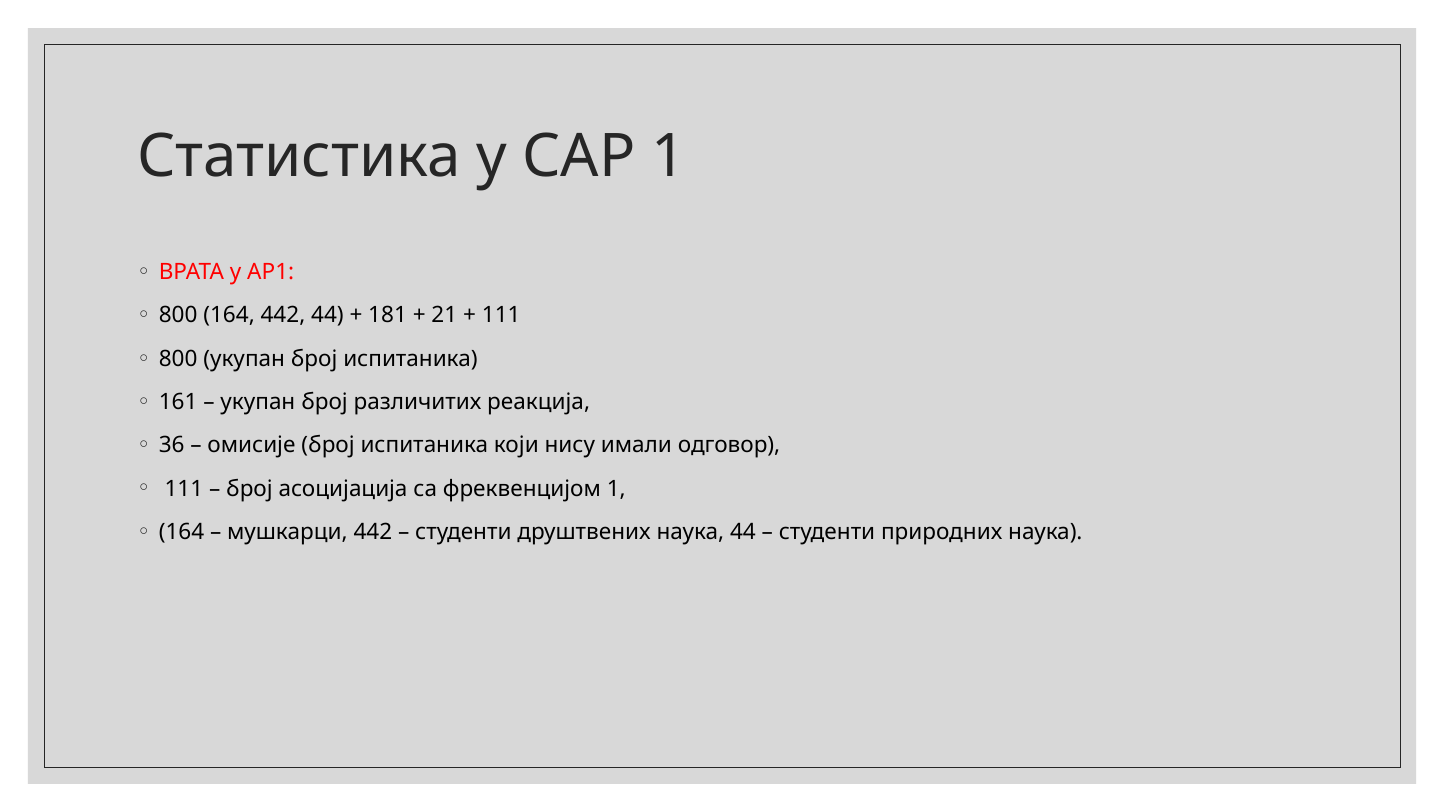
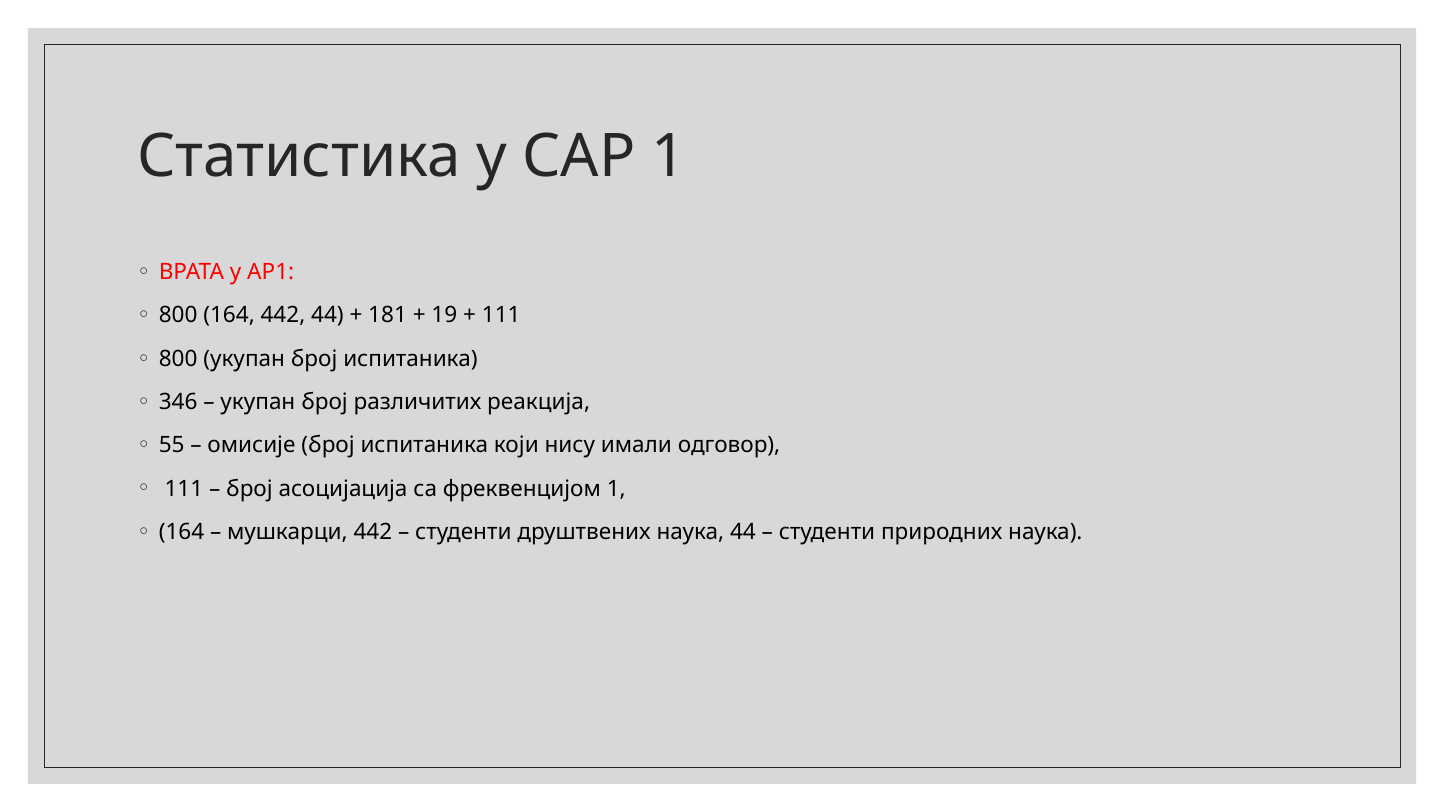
21: 21 -> 19 (444, 316)
161: 161 -> 346 (178, 402)
36: 36 -> 55 (172, 446)
